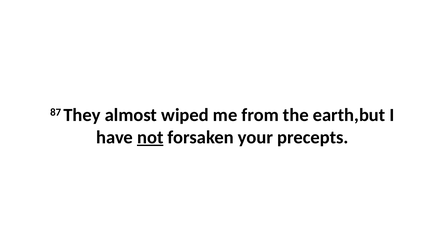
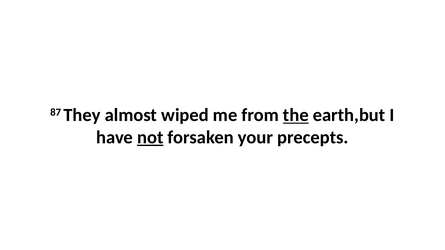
the underline: none -> present (296, 115)
